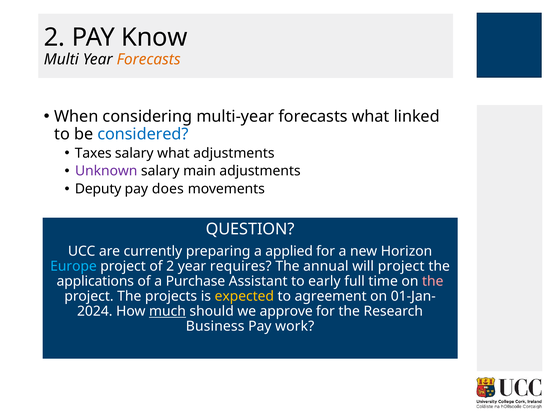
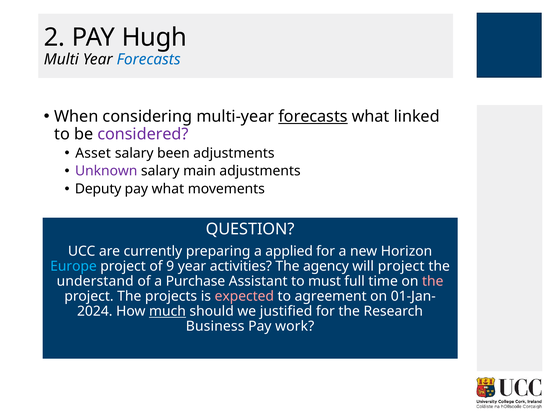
Know: Know -> Hugh (154, 37)
Forecasts colour: orange -> blue (149, 59)
forecasts underline: none -> present (313, 116)
considered colour: blue -> purple (143, 134)
Taxes: Taxes -> Asset (93, 153)
salary what: what -> been (173, 153)
pay does: does -> what (168, 189)
of 2: 2 -> 9 (170, 266)
requires: requires -> activities (241, 266)
annual: annual -> agency (326, 266)
applications: applications -> understand (95, 281)
early: early -> must (325, 281)
expected colour: yellow -> pink (244, 296)
approve: approve -> justified (286, 311)
